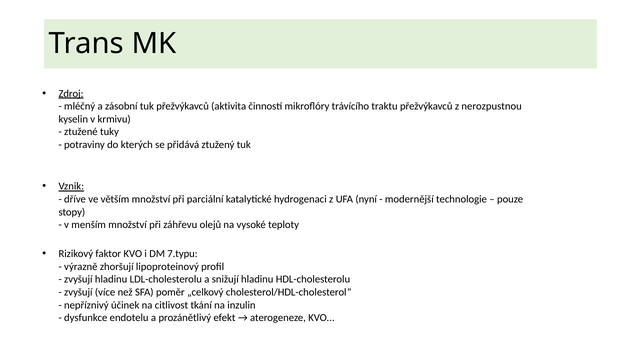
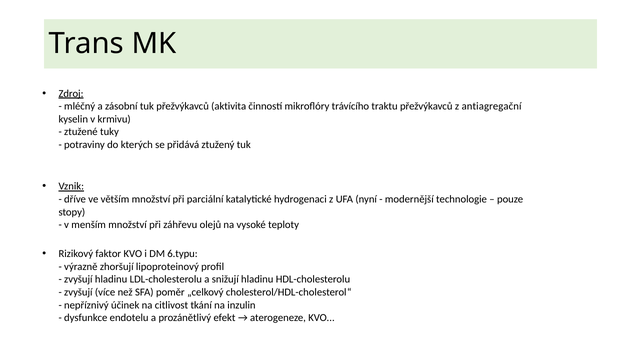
nerozpustnou: nerozpustnou -> antiagregační (492, 106)
7.typu: 7.typu -> 6.typu (182, 254)
